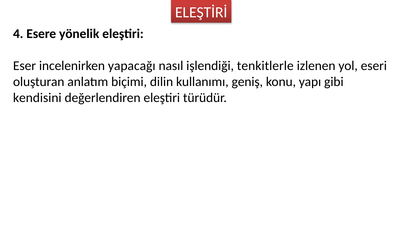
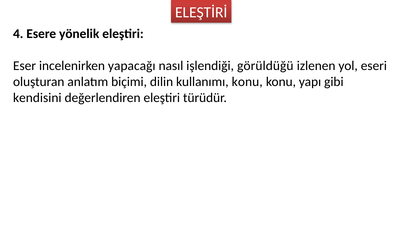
tenkitlerle: tenkitlerle -> görüldüğü (265, 66)
kullanımı geniş: geniş -> konu (247, 82)
